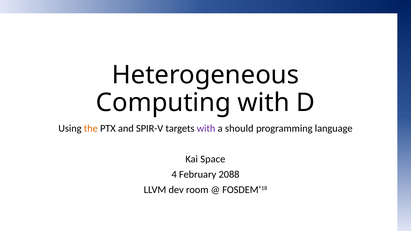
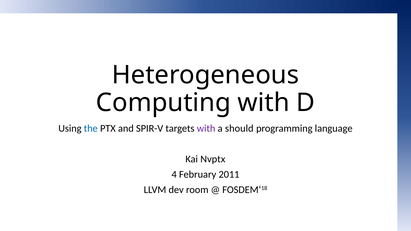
the colour: orange -> blue (91, 128)
Space: Space -> Nvptx (213, 159)
2088: 2088 -> 2011 (229, 175)
